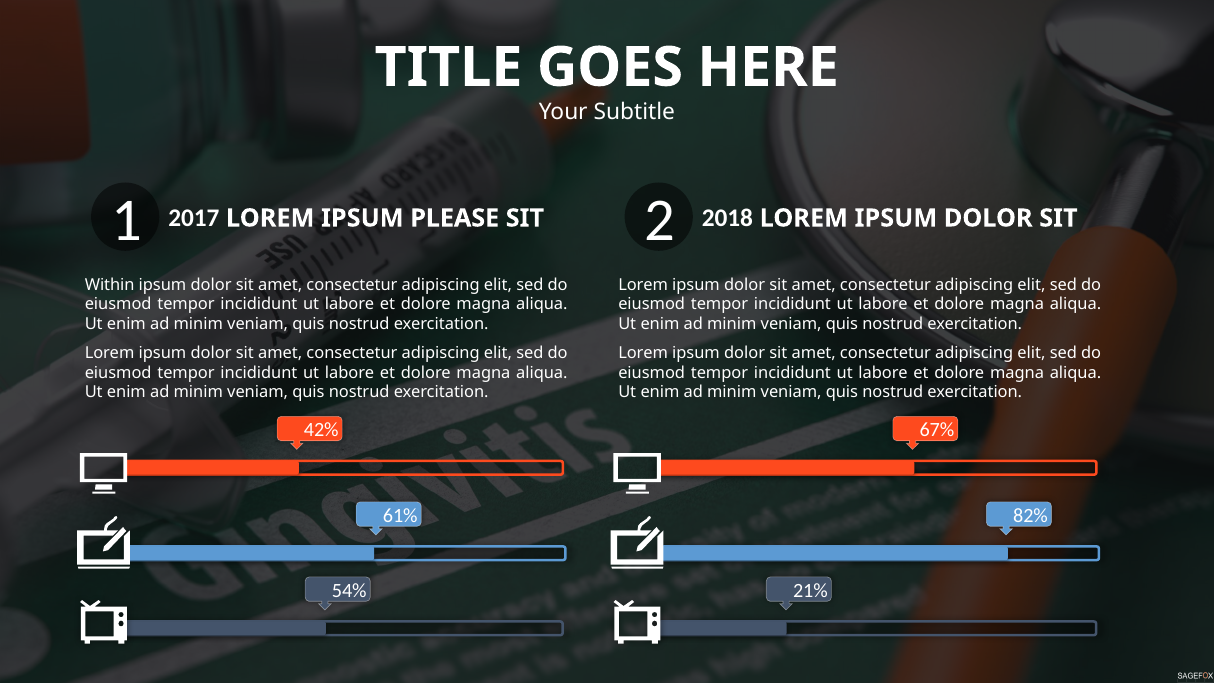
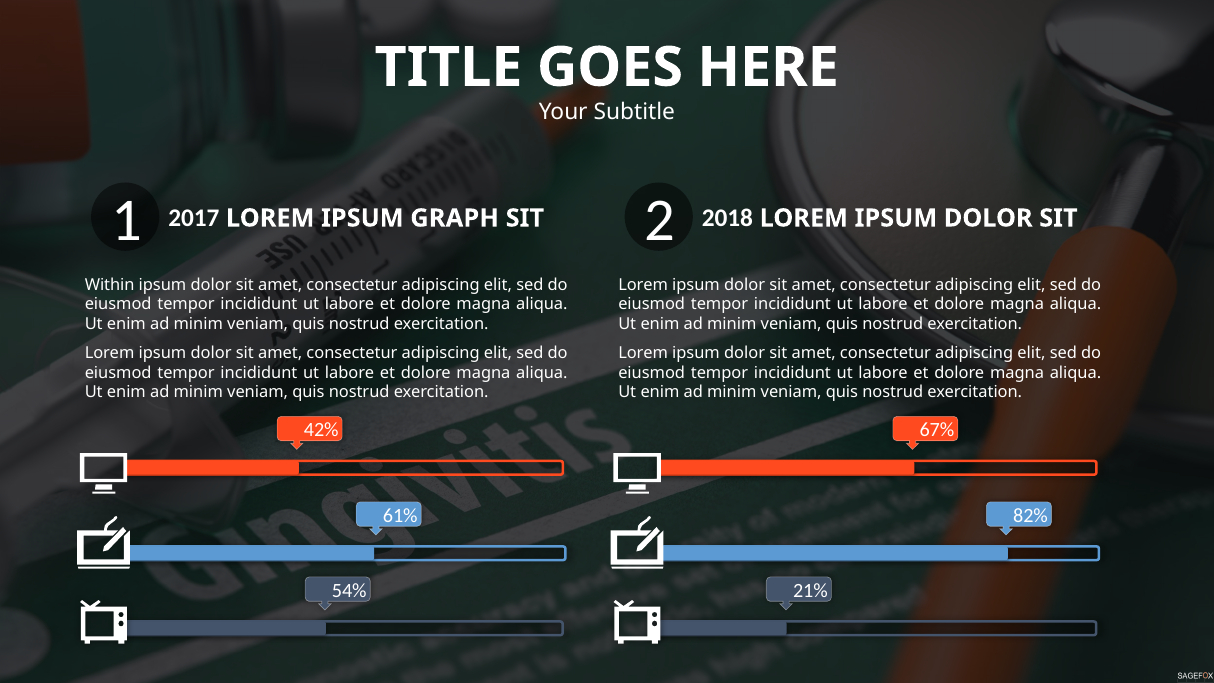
PLEASE: PLEASE -> GRAPH (455, 218)
